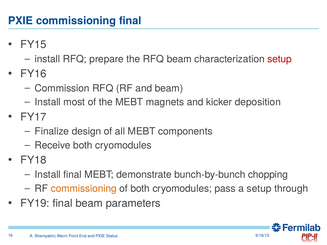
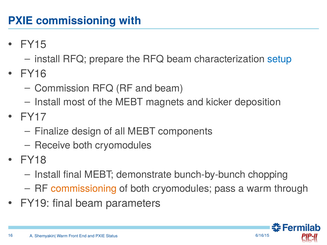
commissioning final: final -> with (130, 21)
setup colour: red -> blue (279, 59)
a setup: setup -> warm (259, 189)
